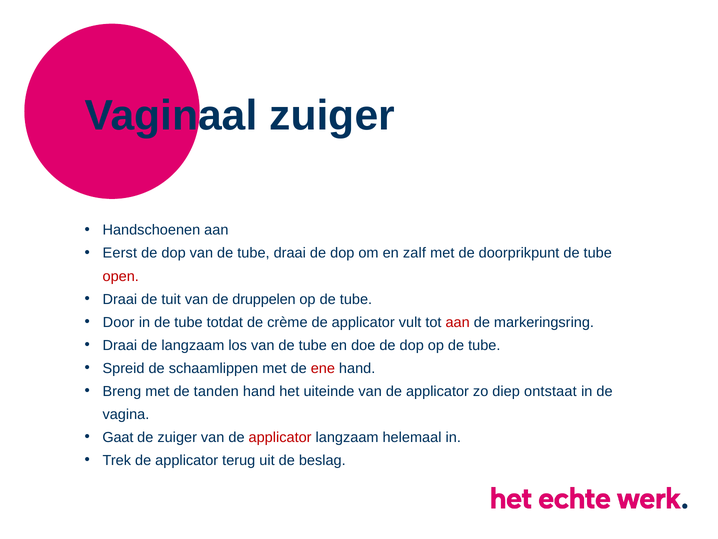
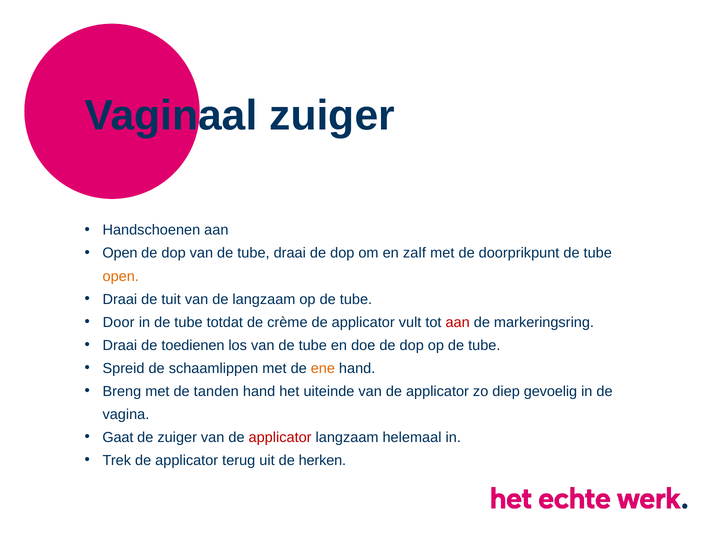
Eerst: Eerst -> Open (120, 253)
open colour: red -> orange (121, 276)
de druppelen: druppelen -> langzaam (264, 299)
de langzaam: langzaam -> toedienen (193, 345)
ene colour: red -> orange (323, 368)
ontstaat: ontstaat -> gevoelig (550, 391)
beslag: beslag -> herken (322, 460)
